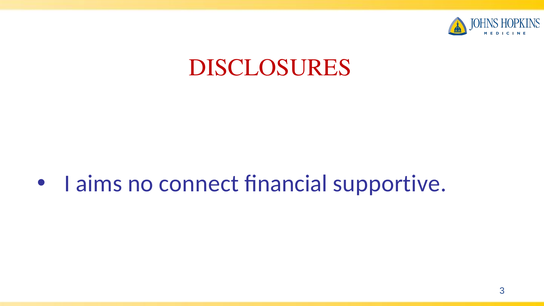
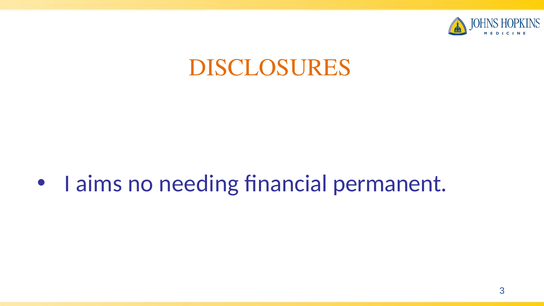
DISCLOSURES colour: red -> orange (270, 68)
connect: connect -> needing (199, 184)
supportive: supportive -> permanent (390, 184)
